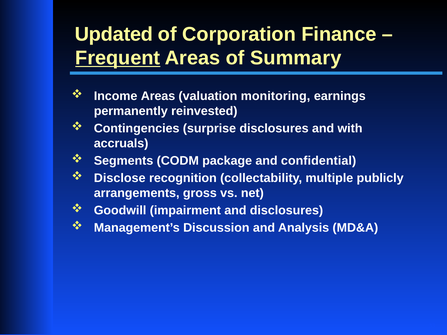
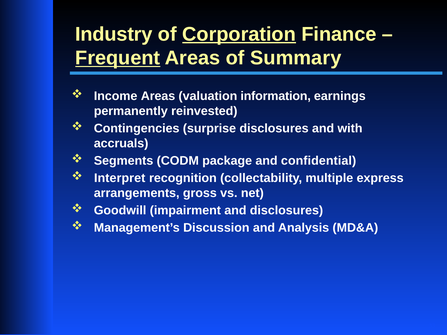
Updated: Updated -> Industry (114, 34)
Corporation underline: none -> present (239, 34)
monitoring: monitoring -> information (276, 96)
Disclose: Disclose -> Interpret (120, 178)
publicly: publicly -> express (380, 178)
